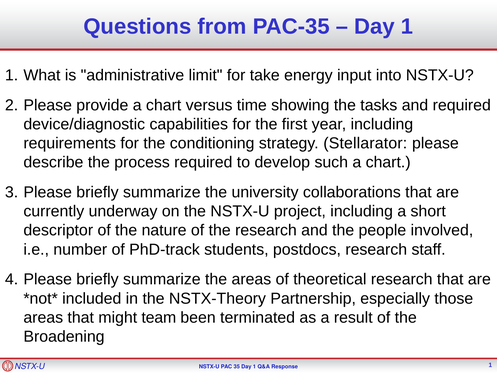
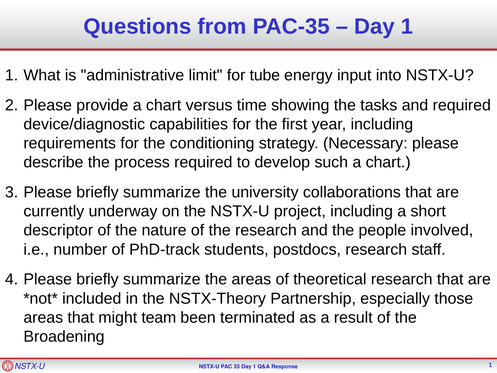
take: take -> tube (265, 75)
Stellarator: Stellarator -> Necessary (365, 143)
